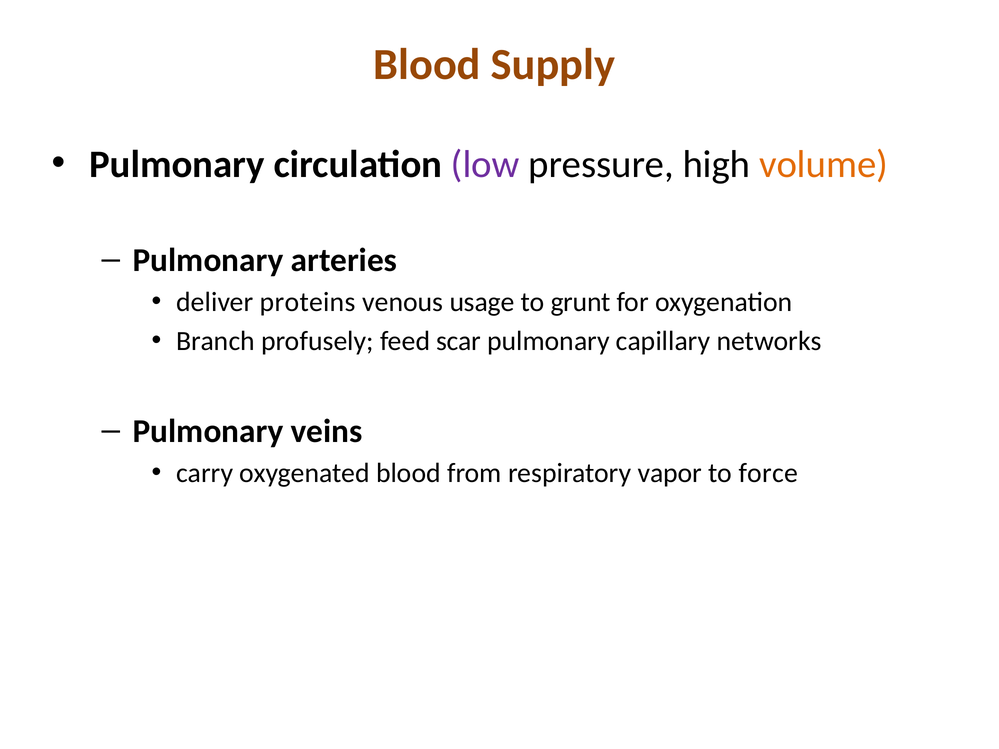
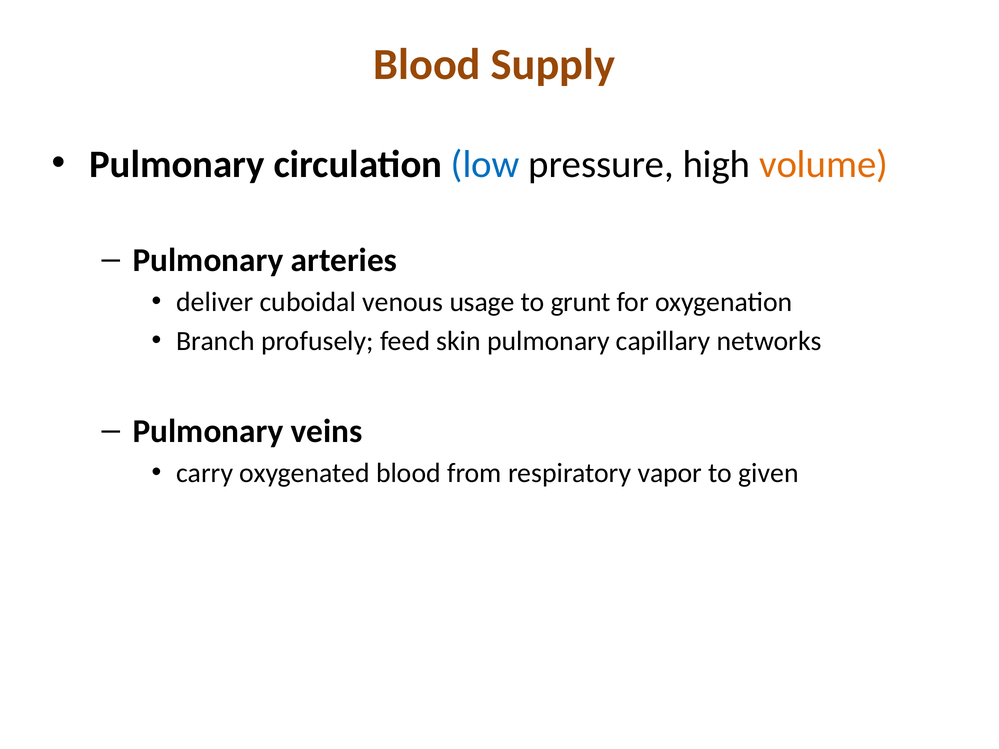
low colour: purple -> blue (485, 164)
proteins: proteins -> cuboidal (308, 302)
scar: scar -> skin (459, 341)
force: force -> given (768, 473)
